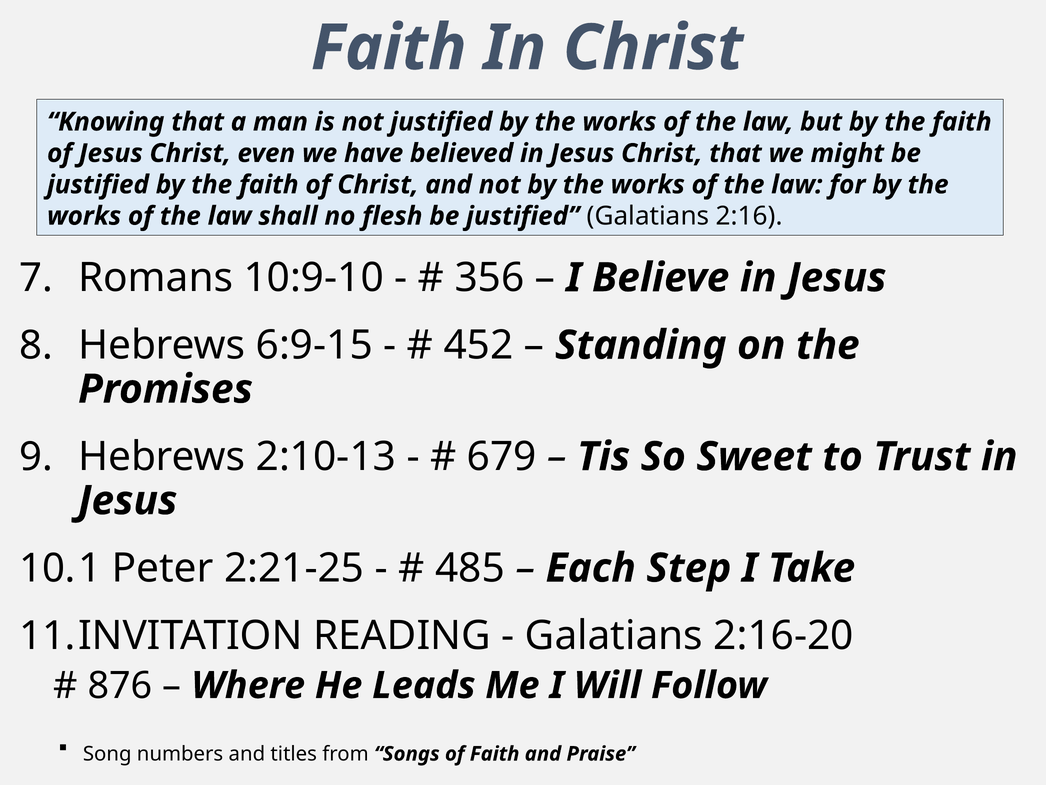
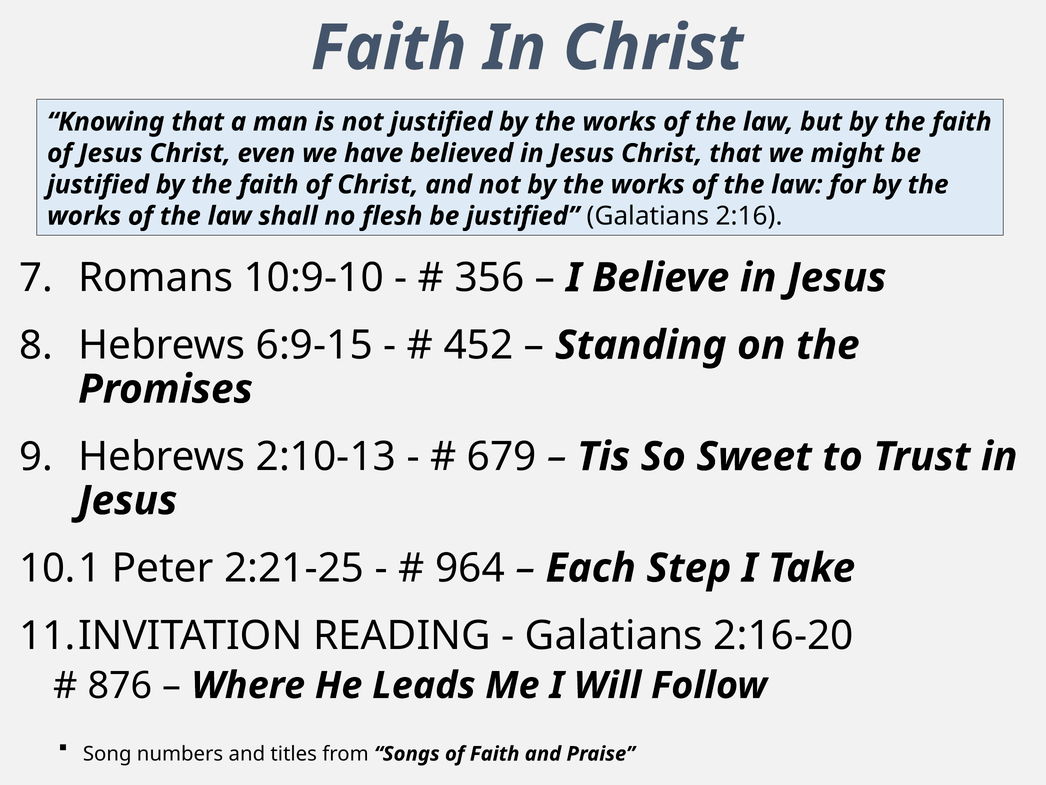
485: 485 -> 964 (470, 568)
